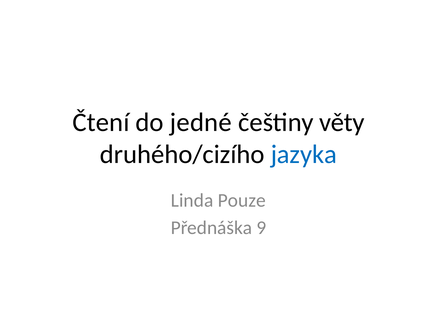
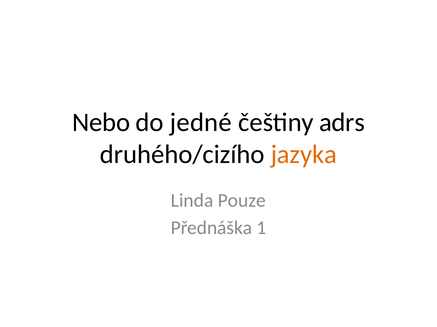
Čtení: Čtení -> Nebo (101, 123)
věty: věty -> adrs (342, 123)
jazyka colour: blue -> orange (304, 155)
9: 9 -> 1 (261, 228)
